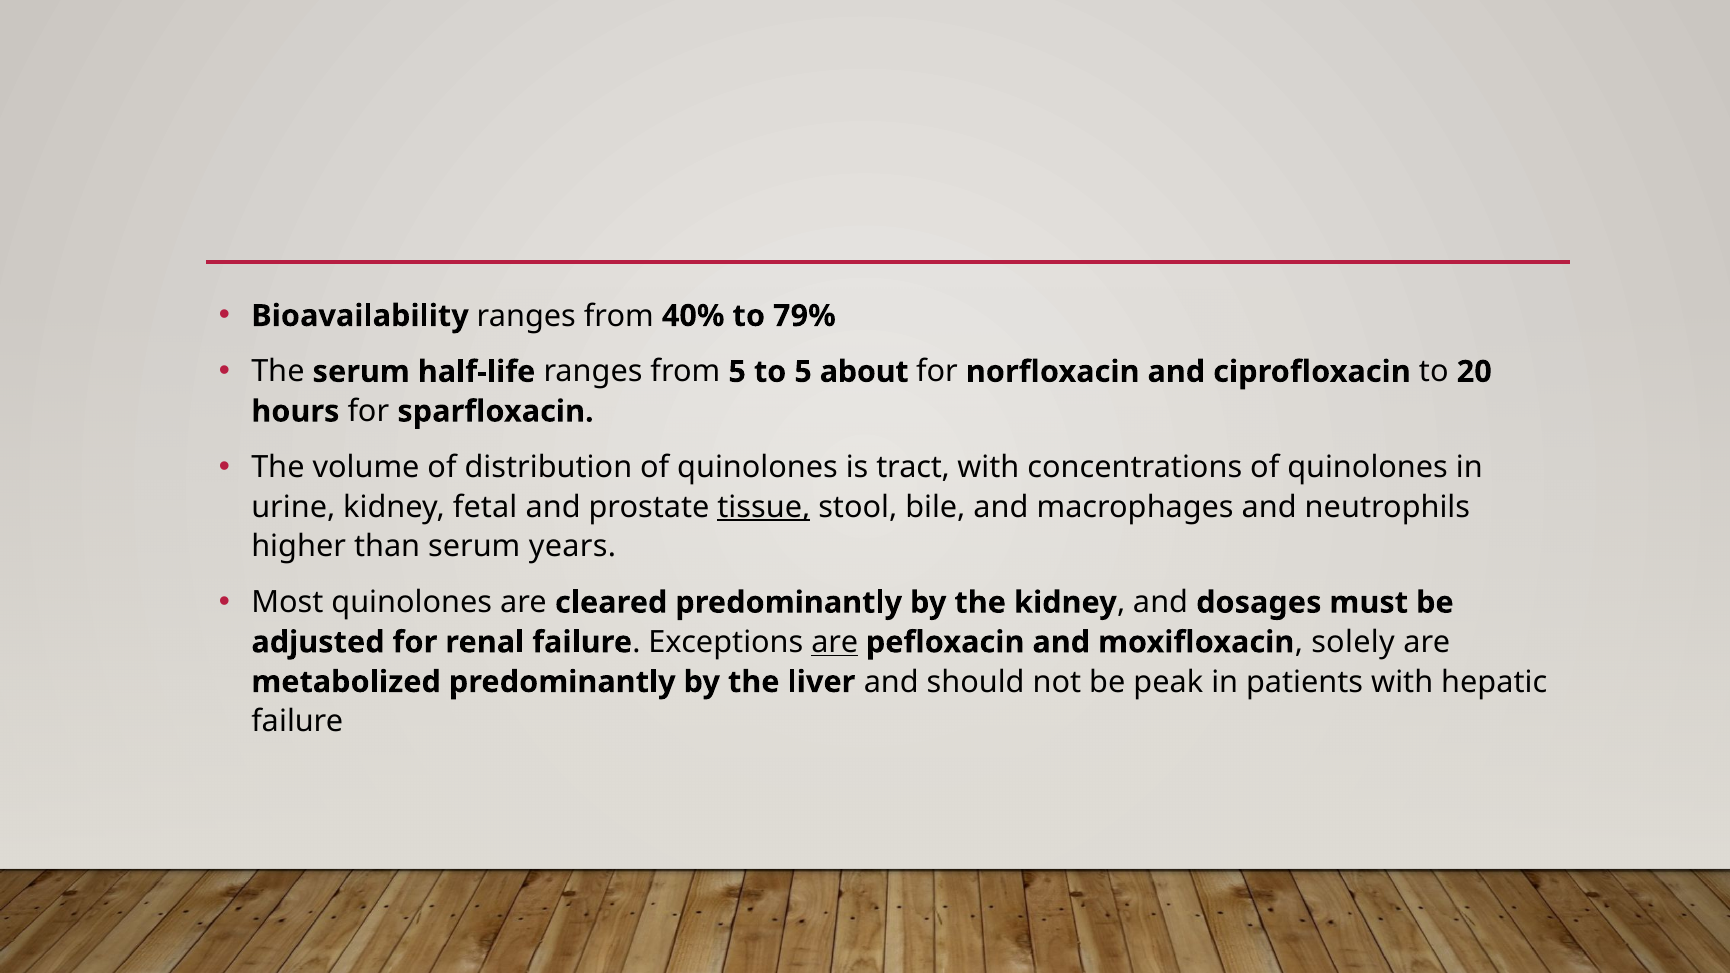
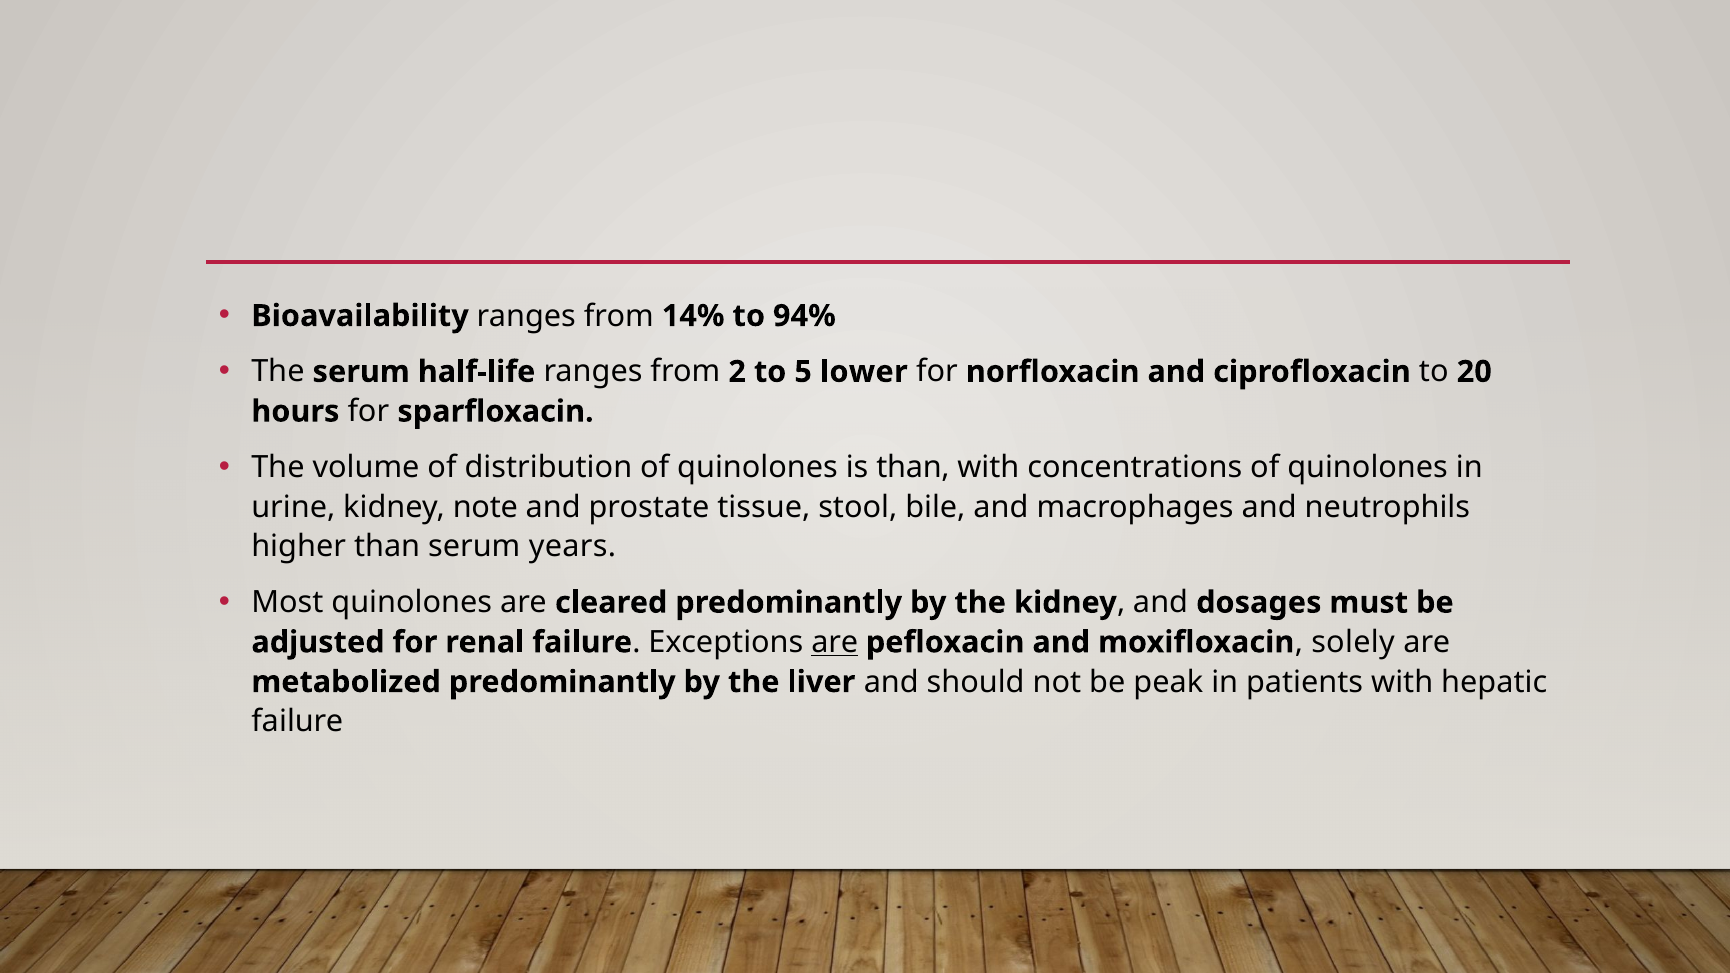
40%: 40% -> 14% (693, 316)
79%: 79% -> 94% (804, 316)
from 5: 5 -> 2 (737, 372)
about: about -> lower (864, 372)
is tract: tract -> than (913, 467)
fetal: fetal -> note (485, 507)
tissue underline: present -> none (764, 507)
